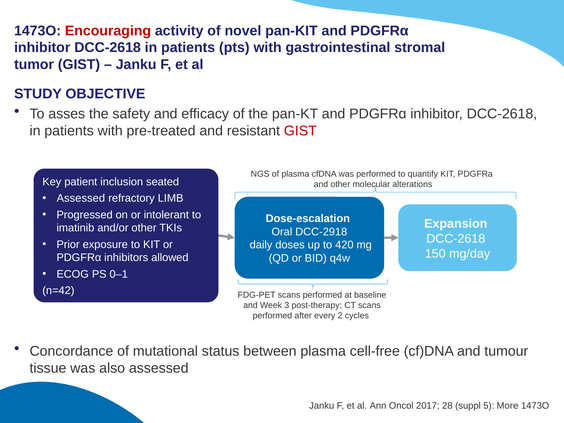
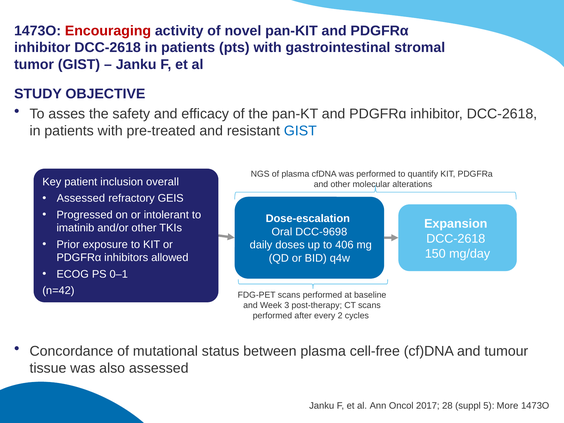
GIST colour: red -> blue (300, 131)
seated: seated -> overall (163, 182)
LIMB: LIMB -> GEIS (171, 198)
DCC-2918: DCC-2918 -> DCC-9698 (321, 232)
420: 420 -> 406 (344, 245)
